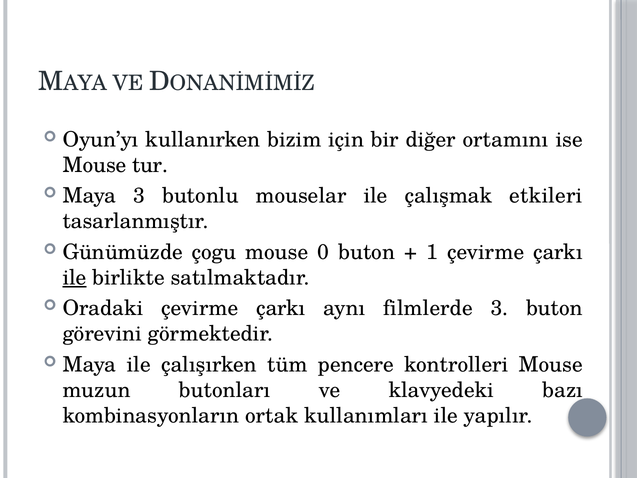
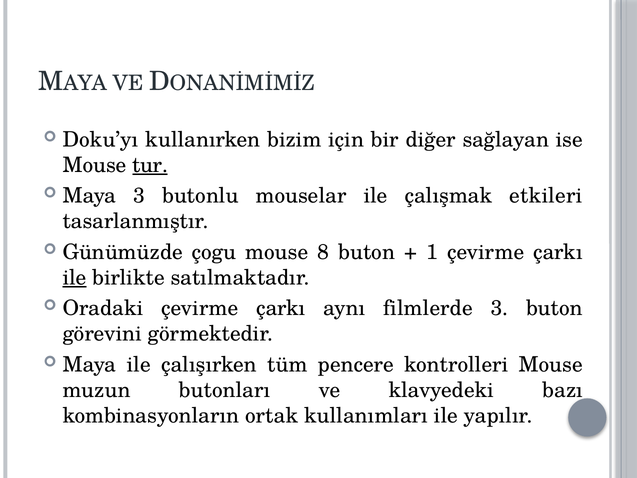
Oyun’yı: Oyun’yı -> Doku’yı (100, 139)
ortamını: ortamını -> sağlayan (506, 139)
tur underline: none -> present (150, 165)
0: 0 -> 8 (323, 252)
